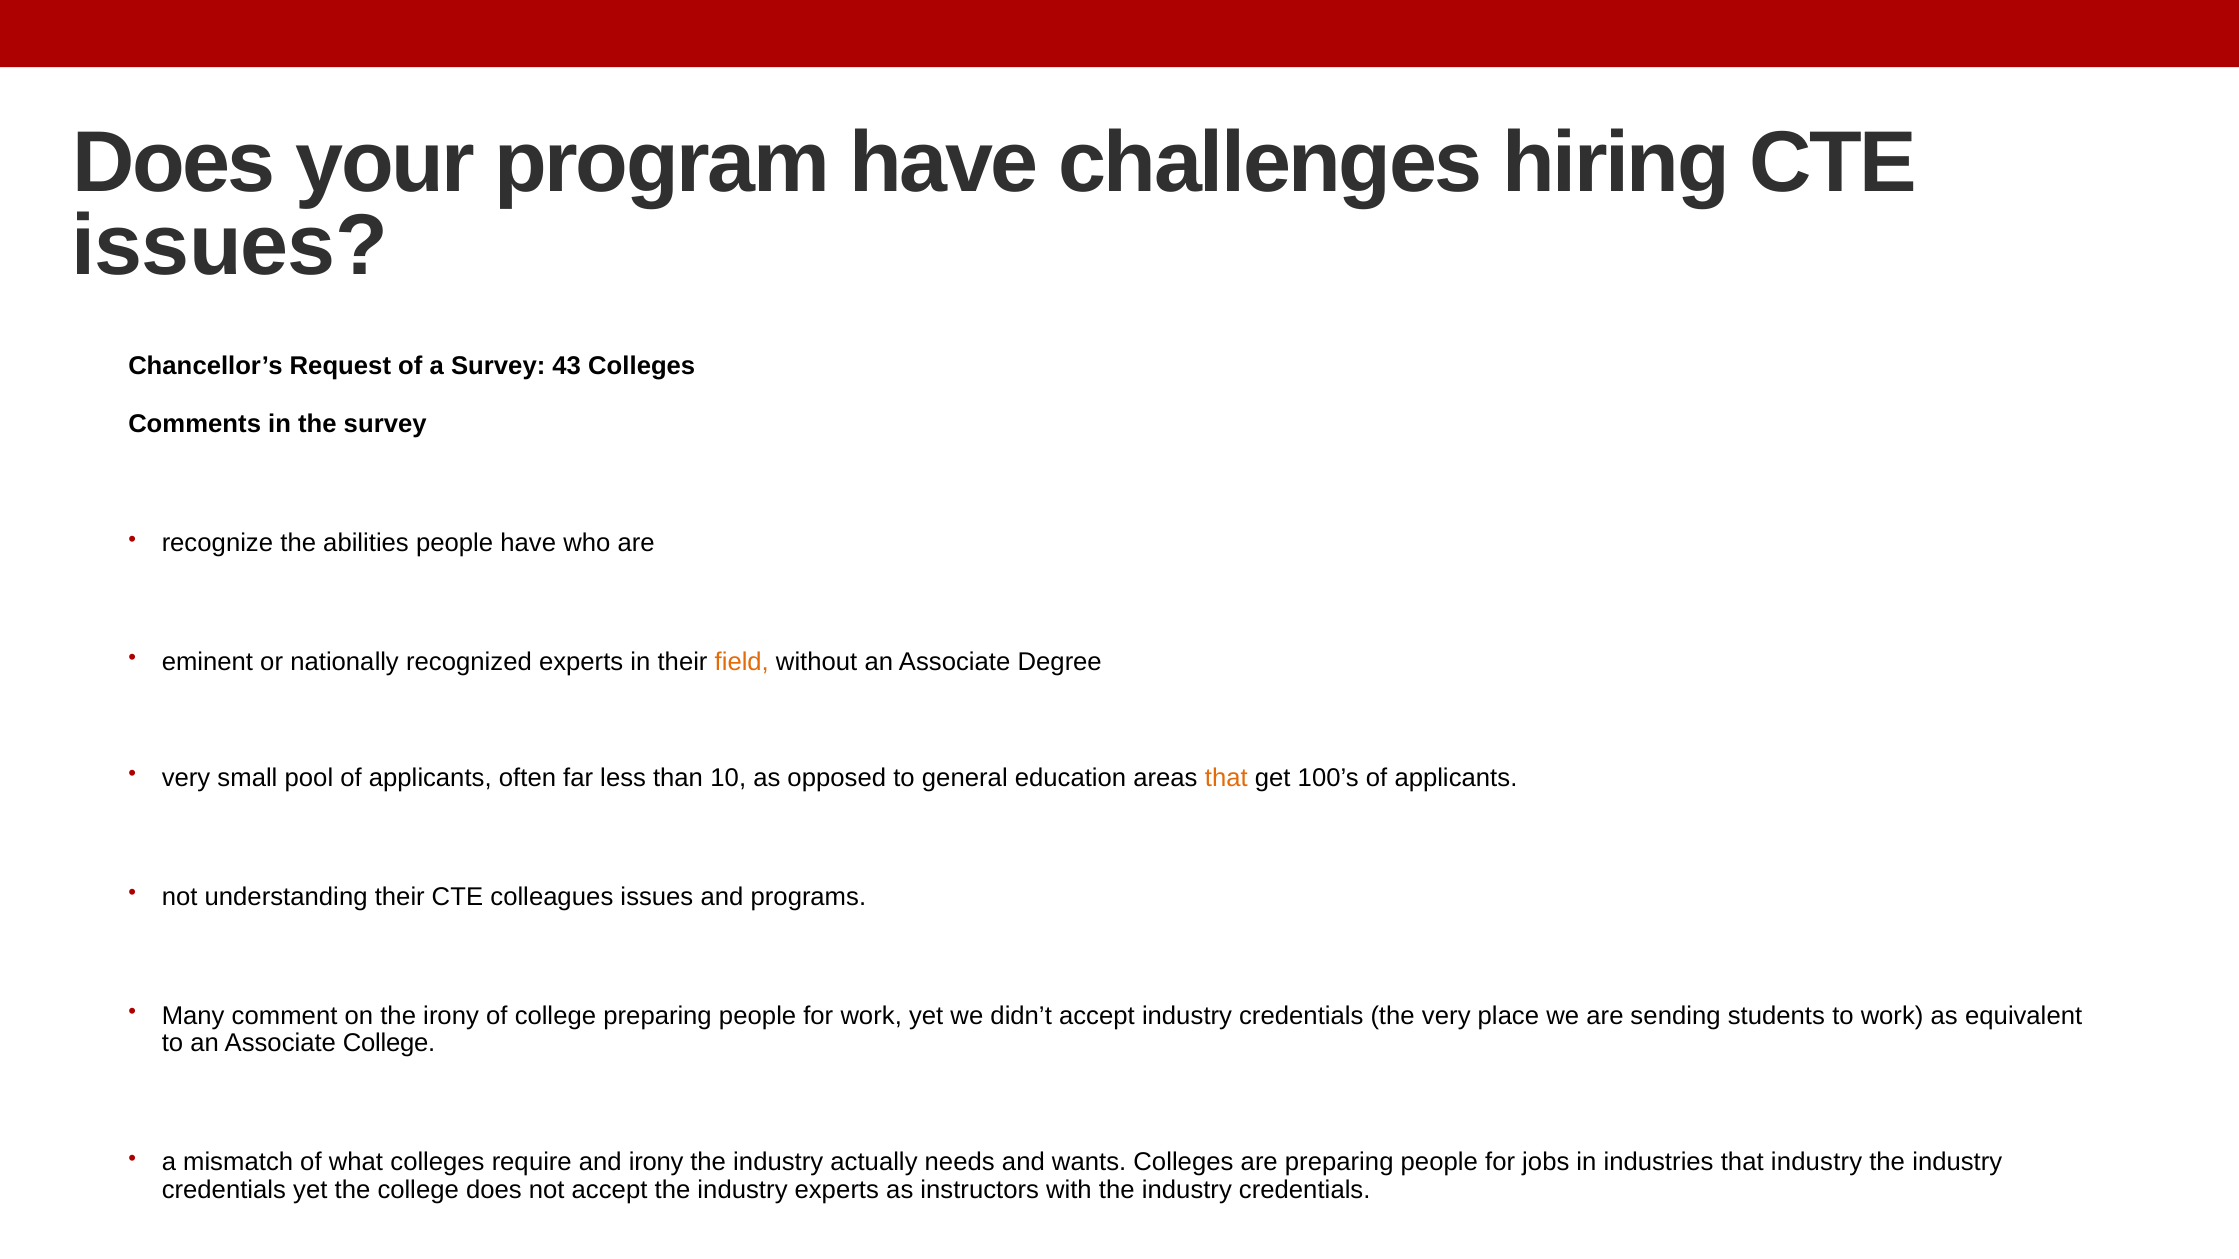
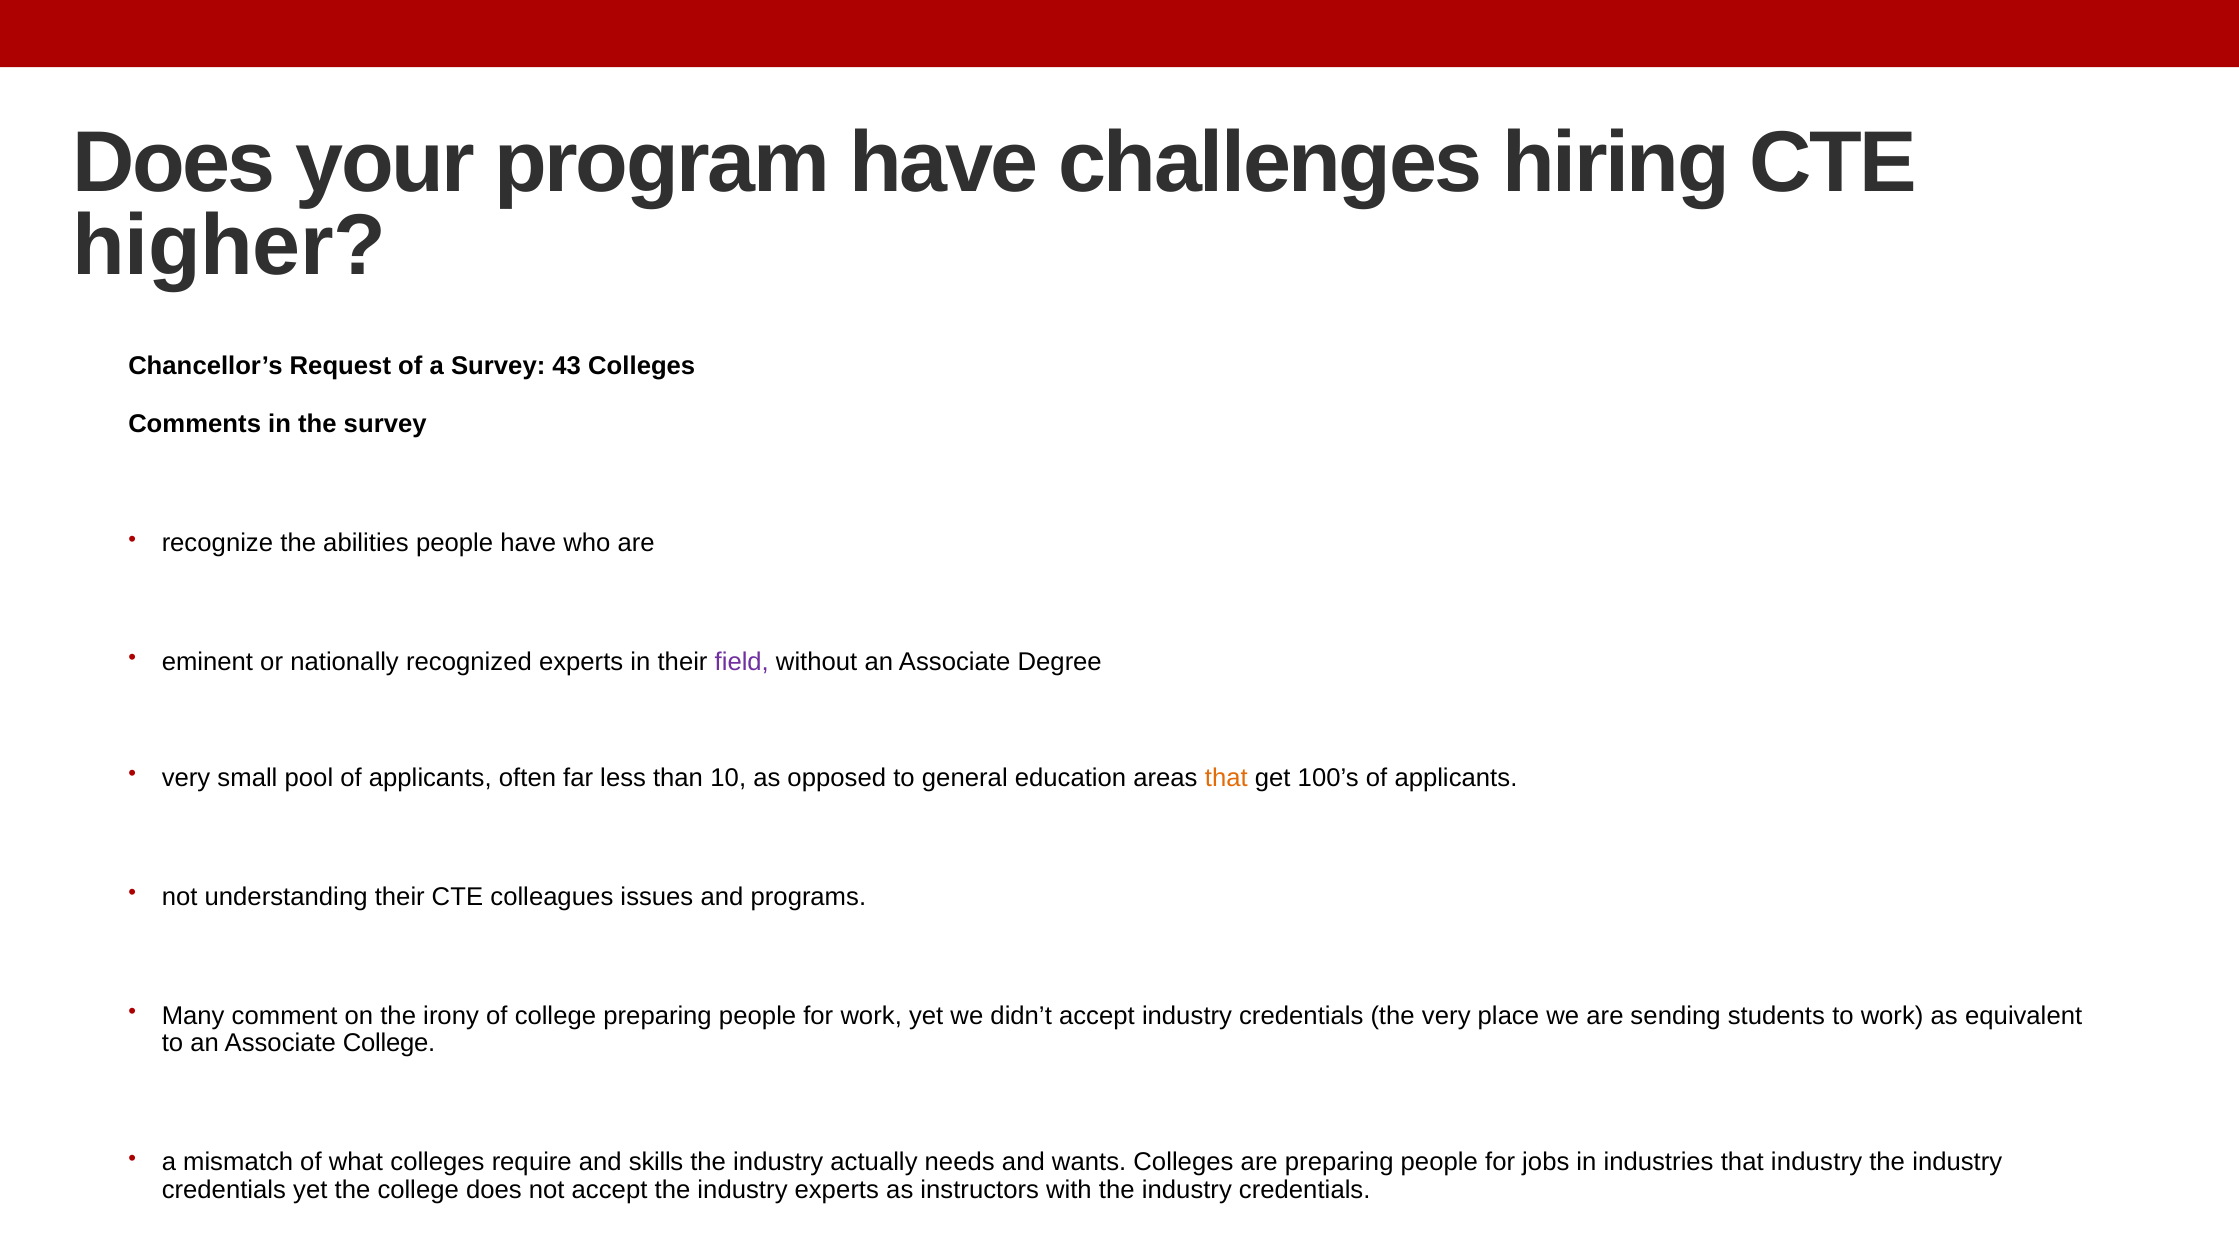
issues: issues -> higher (229, 246)
field colour: orange -> purple (742, 662)
and irony: irony -> skills (656, 1163)
